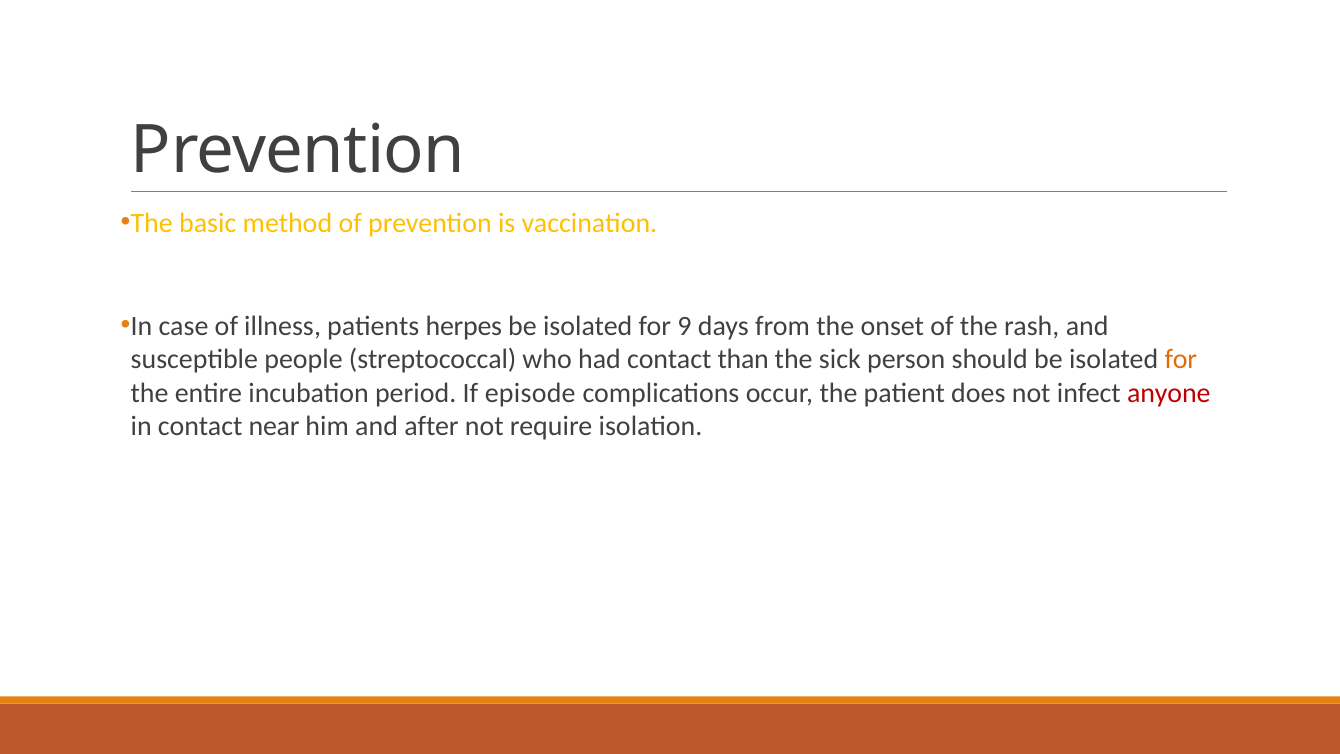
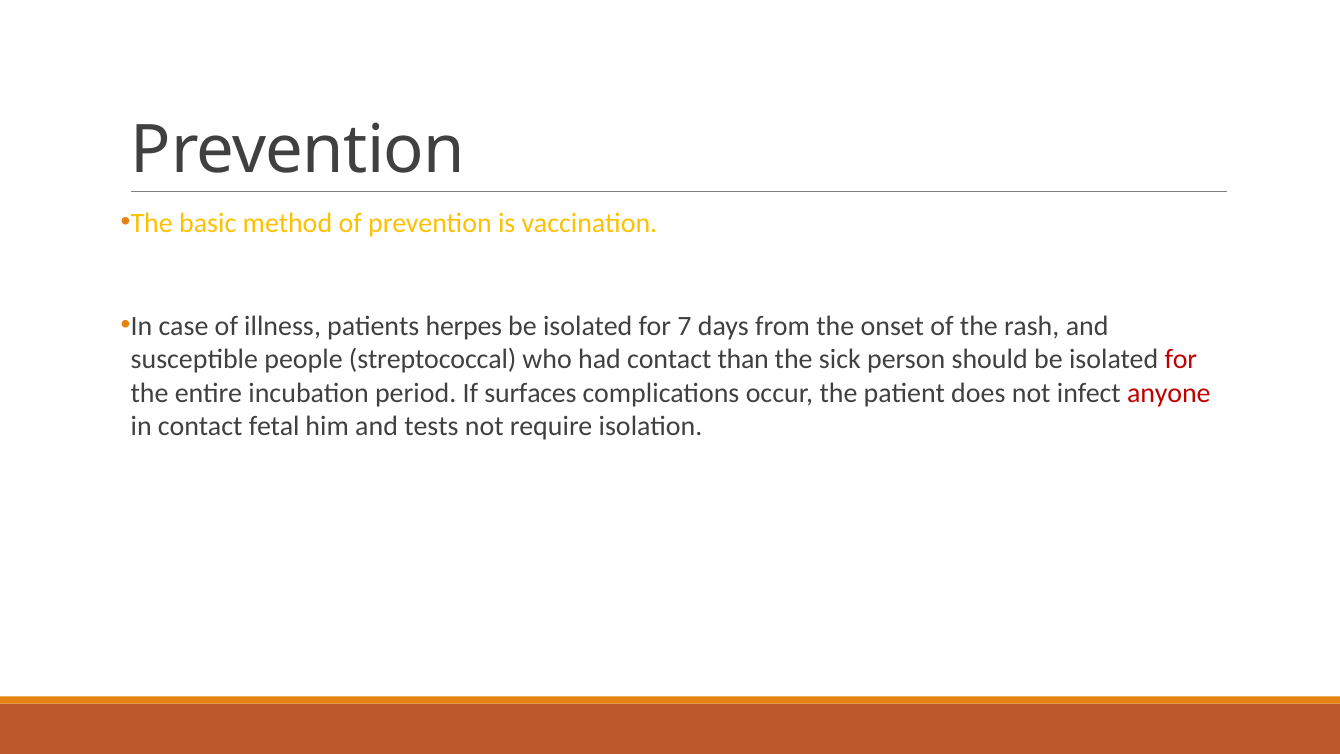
9: 9 -> 7 (685, 326)
for colour: orange -> red (1181, 360)
episode: episode -> surfaces (530, 393)
near: near -> fetal (274, 427)
after: after -> tests (431, 427)
